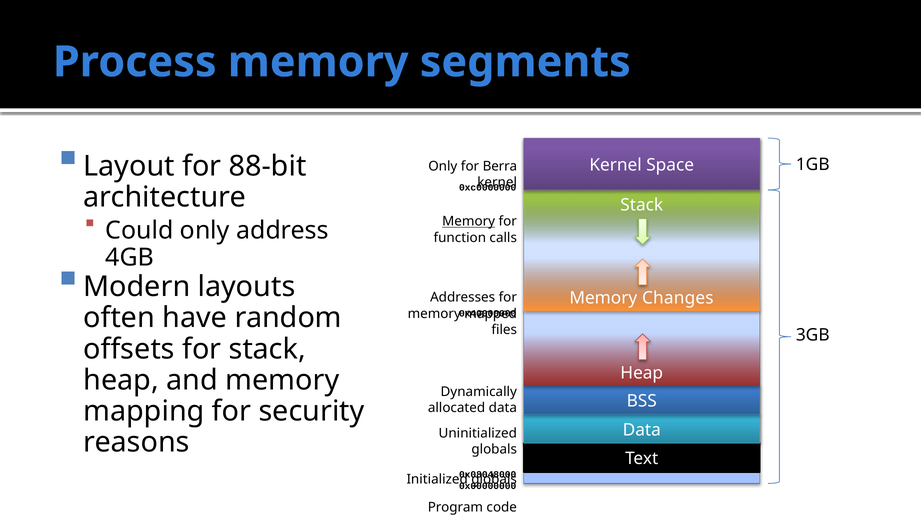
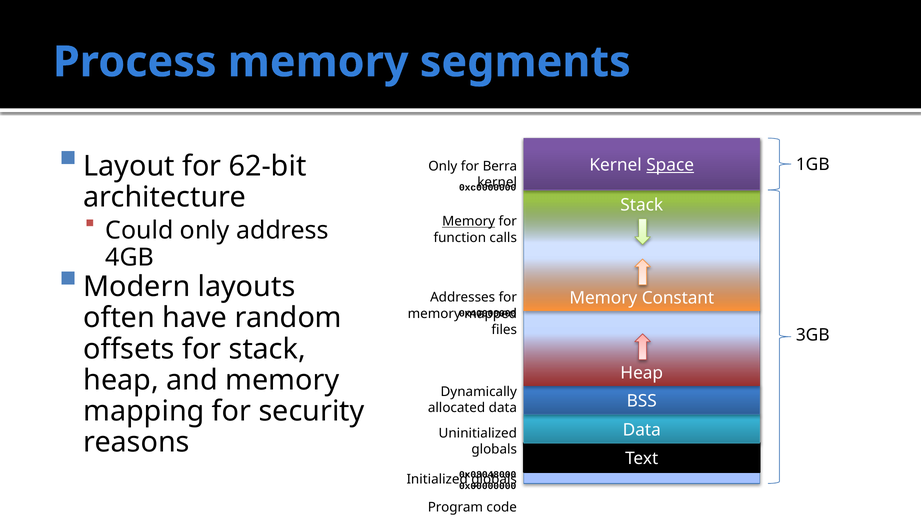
88-bit: 88-bit -> 62-bit (268, 166)
Space underline: none -> present (670, 165)
Changes: Changes -> Constant (678, 298)
